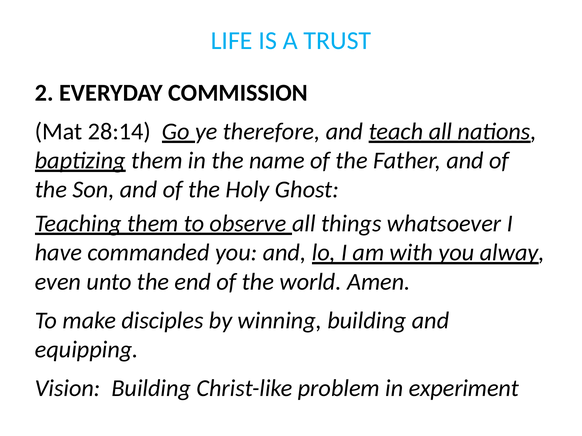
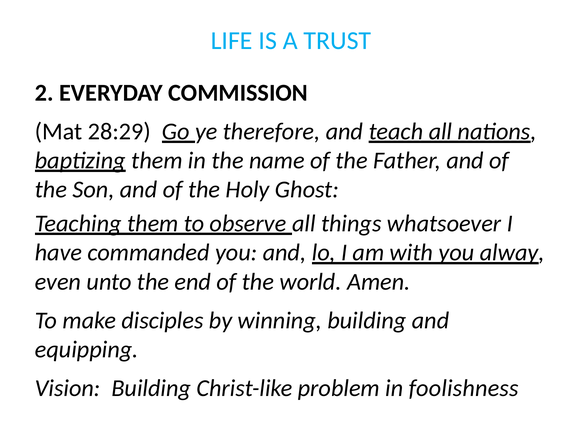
28:14: 28:14 -> 28:29 (119, 132)
experiment: experiment -> foolishness (464, 389)
